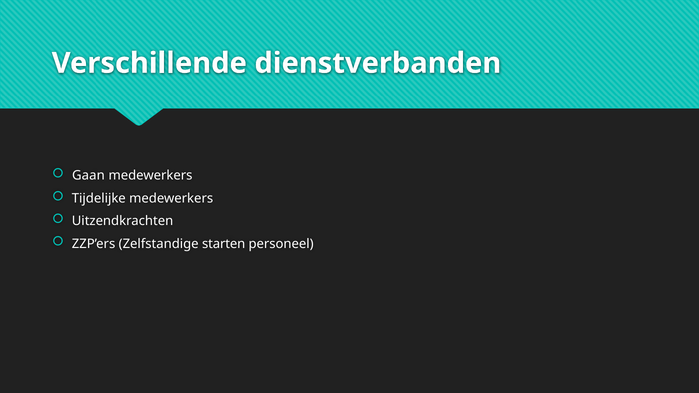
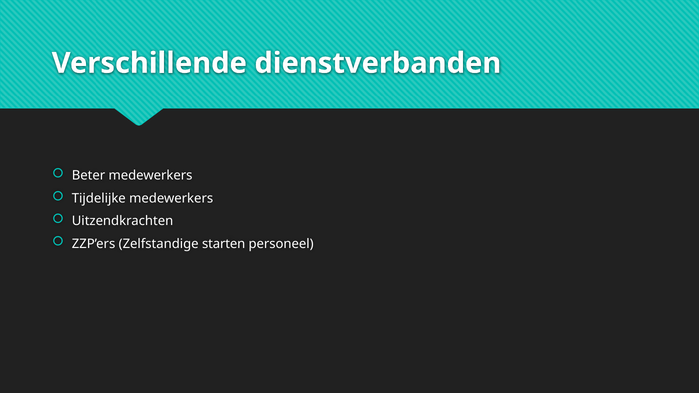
Gaan: Gaan -> Beter (89, 176)
